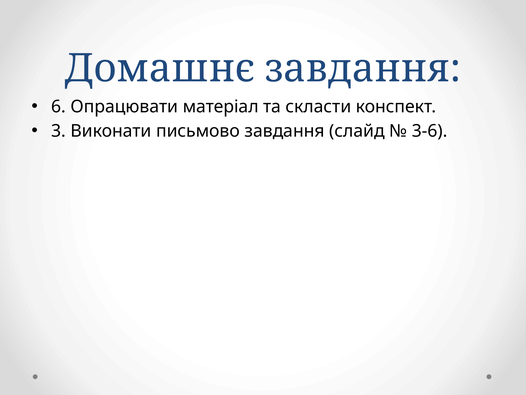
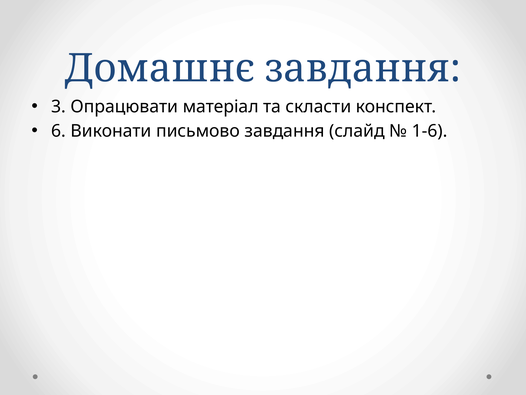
6: 6 -> 3 (59, 106)
3: 3 -> 6 (59, 131)
3-6: 3-6 -> 1-6 (430, 131)
